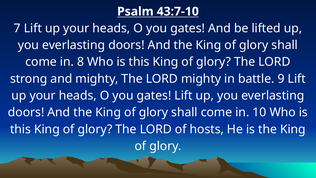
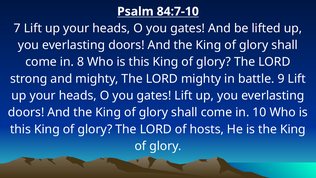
43:7-10: 43:7-10 -> 84:7-10 (178, 11)
